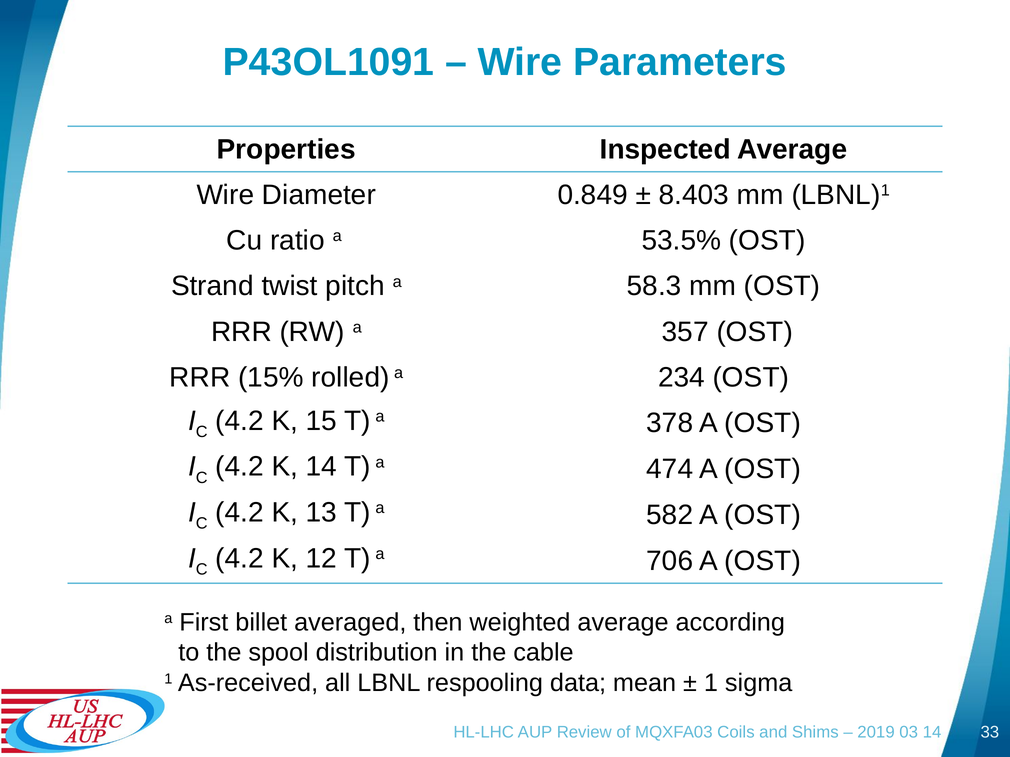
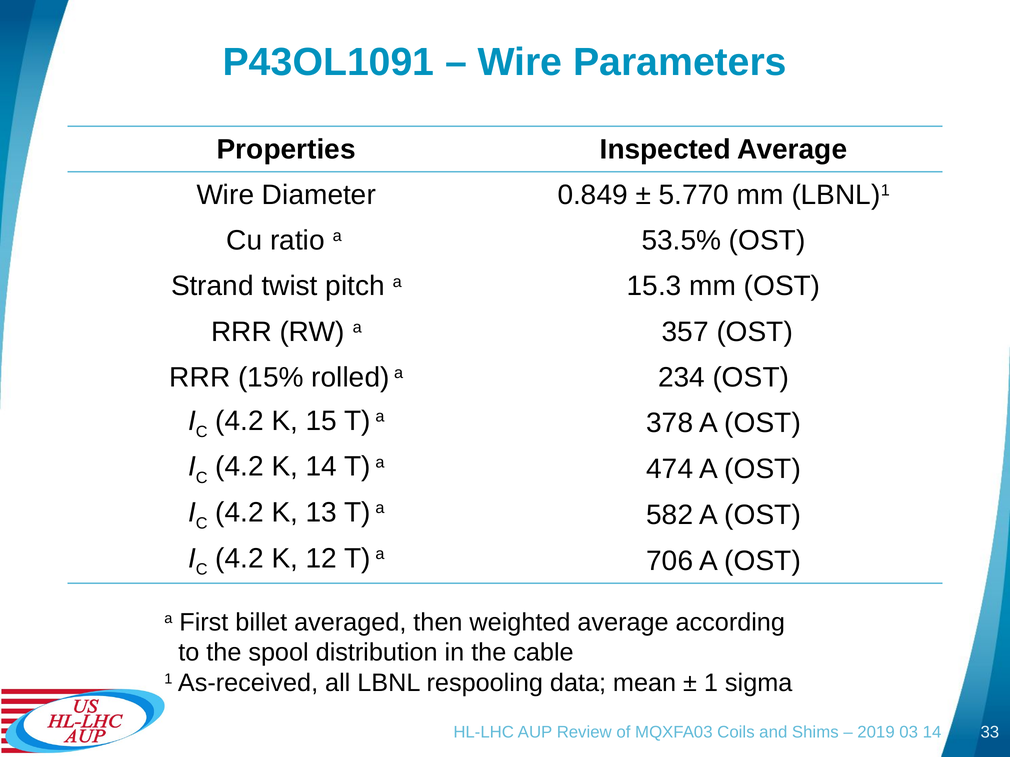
8.403: 8.403 -> 5.770 (694, 195)
58.3: 58.3 -> 15.3 (654, 286)
